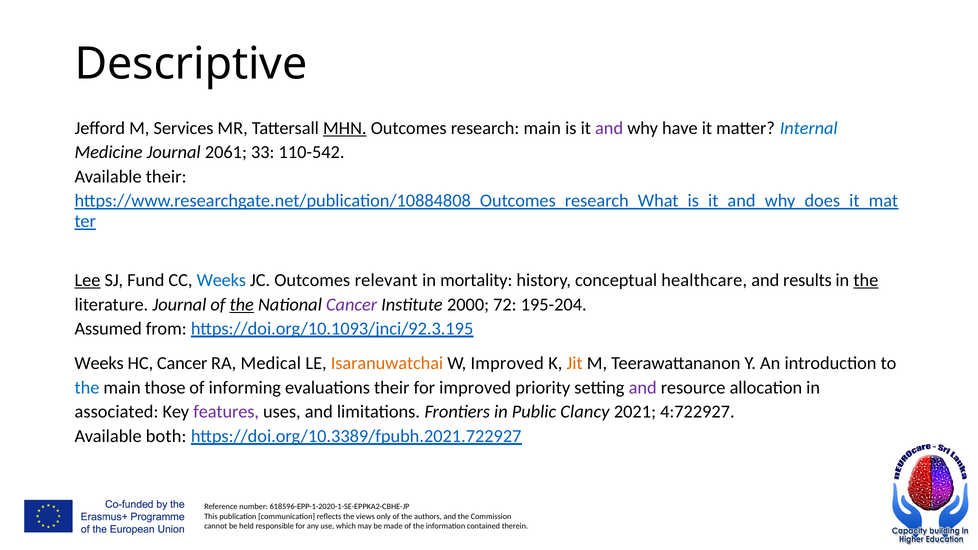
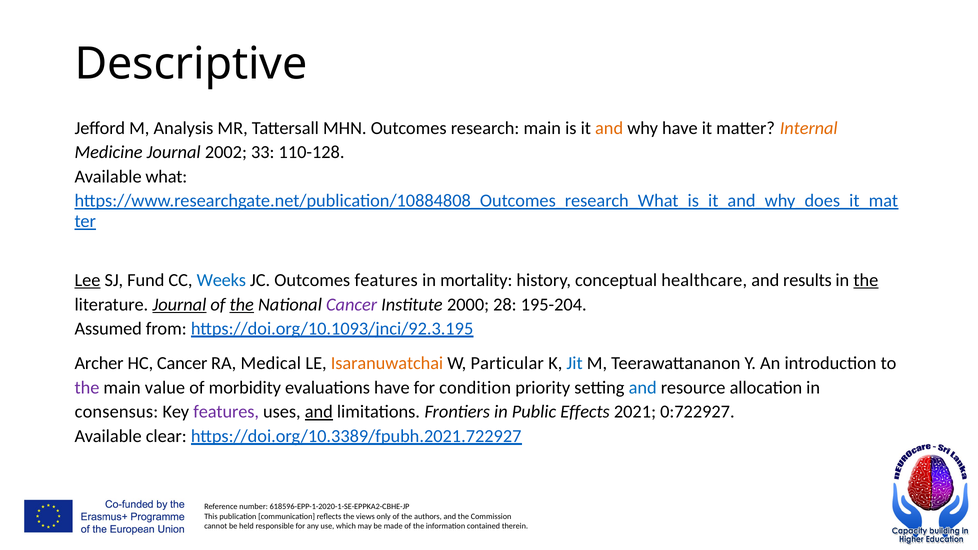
Services: Services -> Analysis (184, 128)
MHN underline: present -> none (345, 128)
and colour: purple -> orange (609, 128)
Internal colour: blue -> orange (809, 128)
2061: 2061 -> 2002 (226, 152)
110-542: 110-542 -> 110-128 (312, 152)
Available their: their -> what (166, 177)
Outcomes relevant: relevant -> features (386, 280)
Journal underline: none -> present (179, 305)
72: 72 -> 28 (505, 305)
Weeks: Weeks -> Archer (99, 364)
W Improved: Improved -> Particular (507, 364)
Jit colour: orange -> blue (575, 364)
the colour: blue -> purple (87, 388)
those: those -> value (165, 388)
informing: informing -> morbidity (245, 388)
evaluations their: their -> have (392, 388)
for improved: improved -> condition (475, 388)
and colour: purple -> blue (643, 388)
associated: associated -> consensus (116, 412)
and underline: none -> present (319, 412)
Clancy: Clancy -> Effects (585, 412)
4:722927: 4:722927 -> 0:722927 (697, 412)
both: both -> clear (166, 436)
